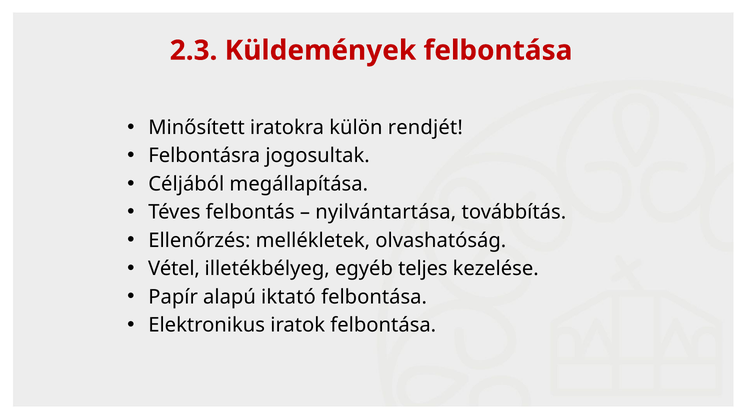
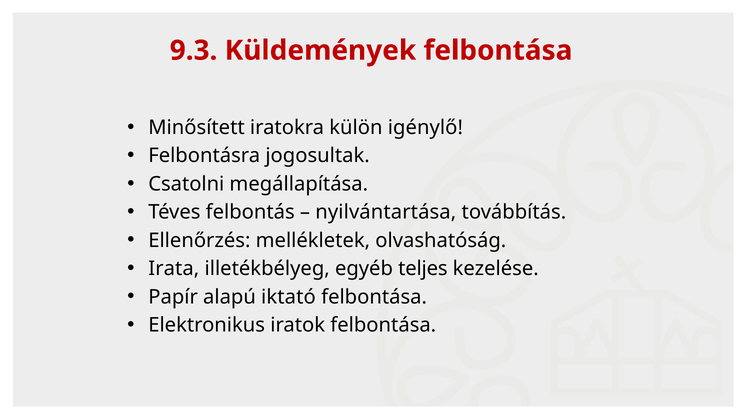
2.3: 2.3 -> 9.3 (194, 51)
rendjét: rendjét -> igénylő (425, 128)
Céljából: Céljából -> Csatolni (186, 184)
Vétel: Vétel -> Irata (174, 269)
